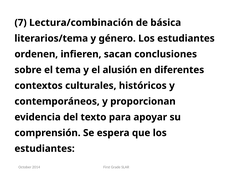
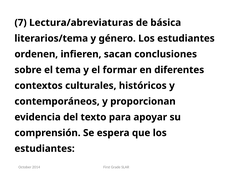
Lectura/combinación: Lectura/combinación -> Lectura/abreviaturas (81, 23)
alusión: alusión -> formar (120, 70)
